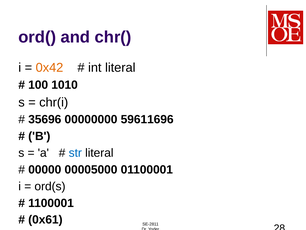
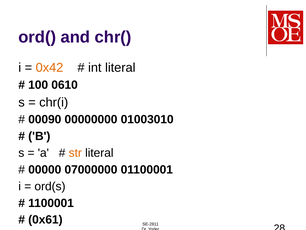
1010: 1010 -> 0610 (65, 85)
35696: 35696 -> 00090 (45, 119)
59611696: 59611696 -> 01003010 (147, 119)
str colour: blue -> orange (75, 153)
00005000: 00005000 -> 07000000 (91, 169)
